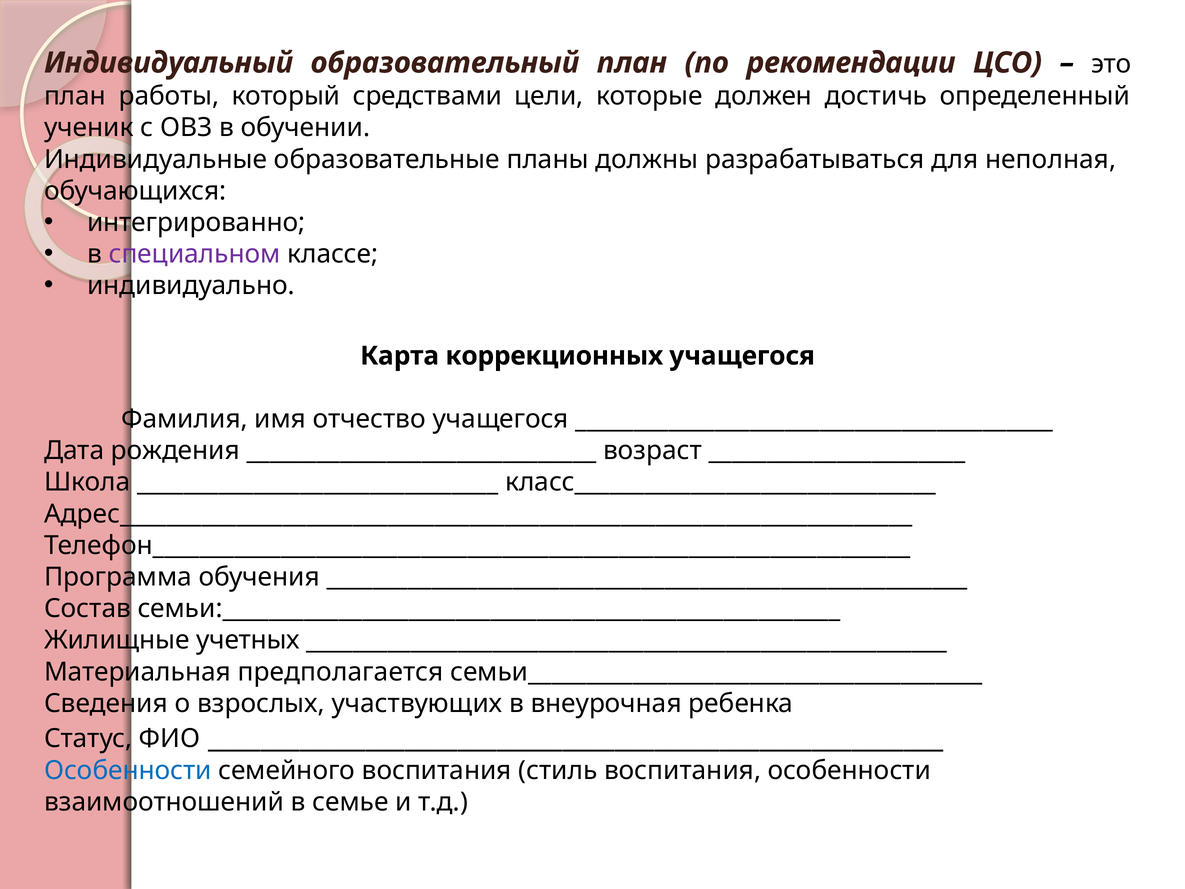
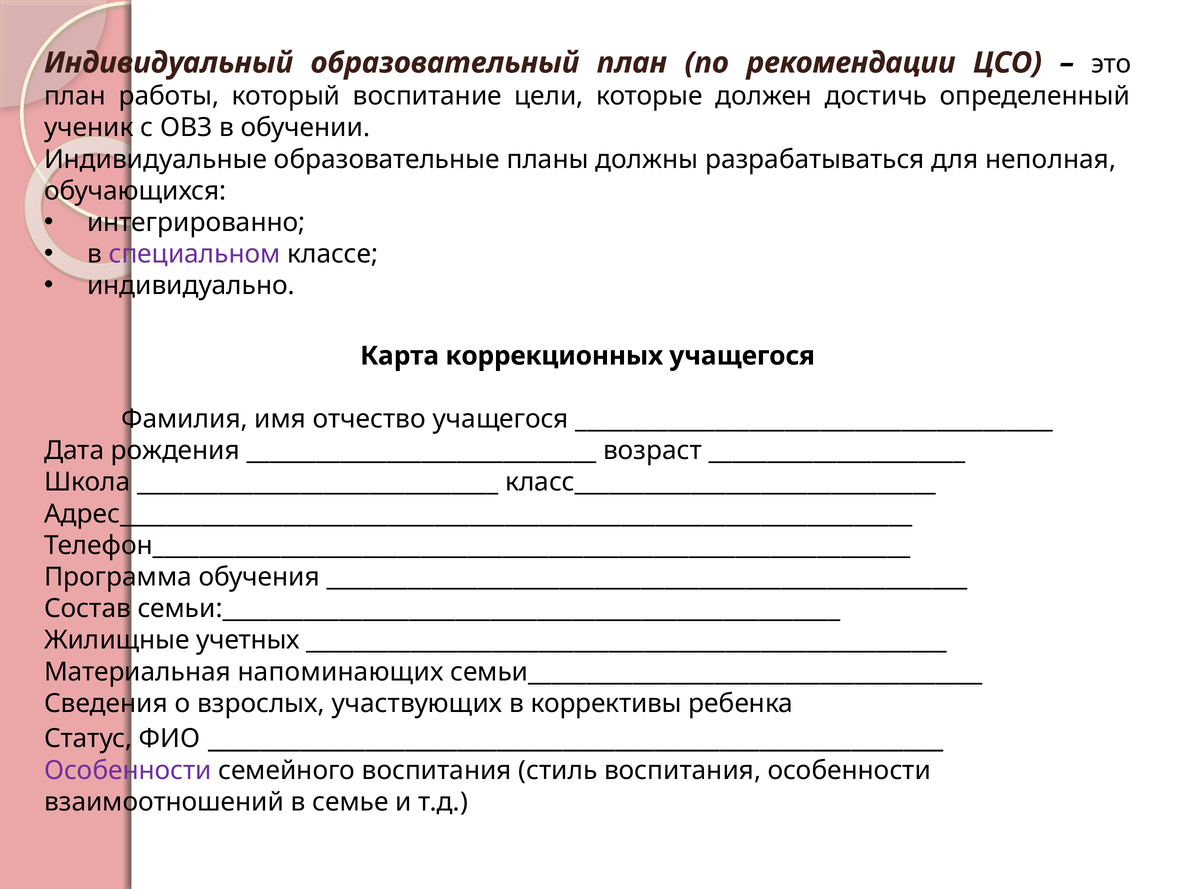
средствами: средствами -> воспитание (427, 96)
предполагается: предполагается -> напоминающих (341, 672)
внеурочная: внеурочная -> коррективы (606, 703)
Особенности colour: blue -> purple (128, 770)
